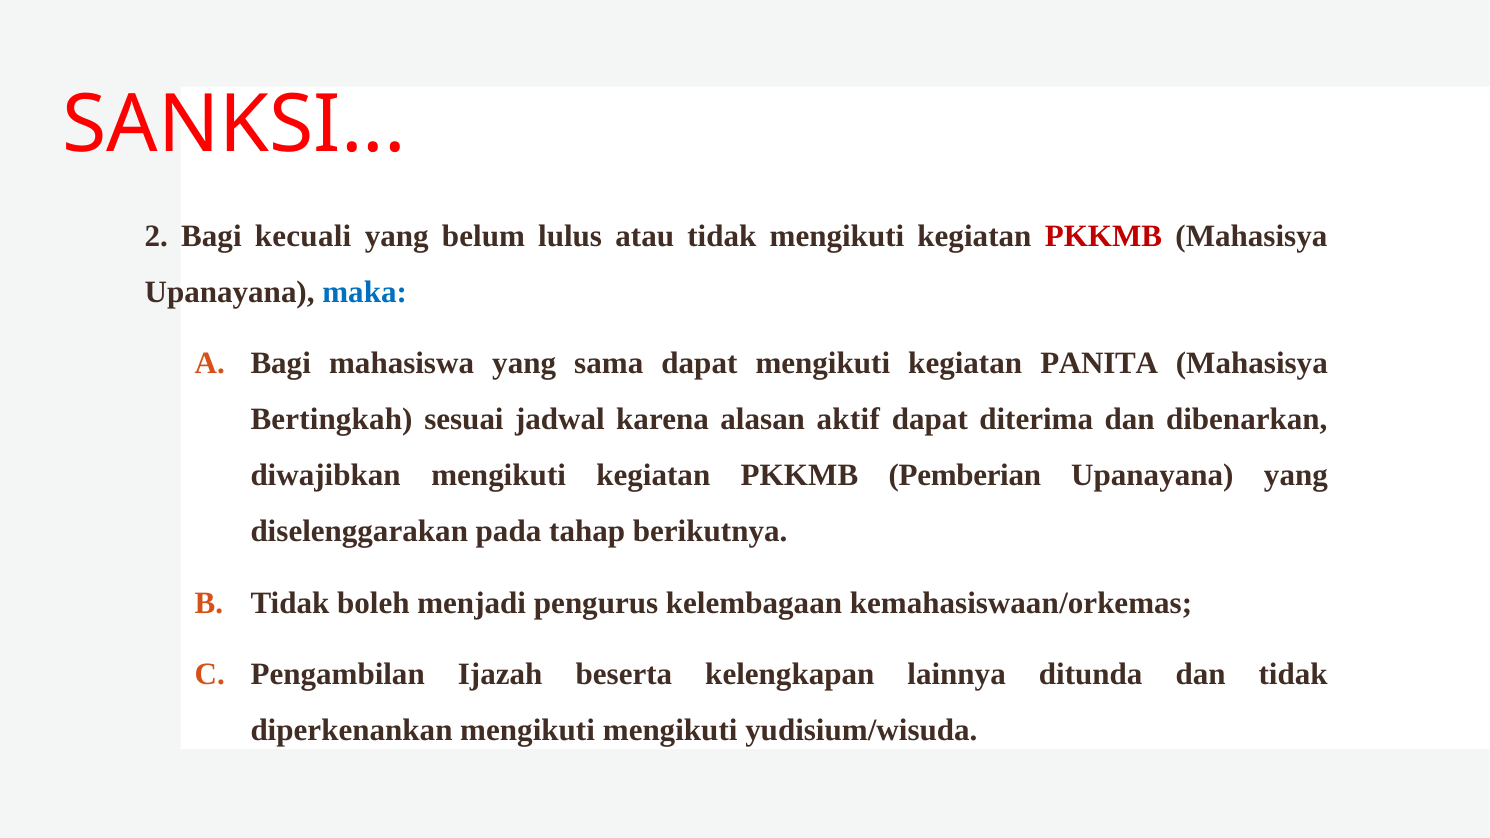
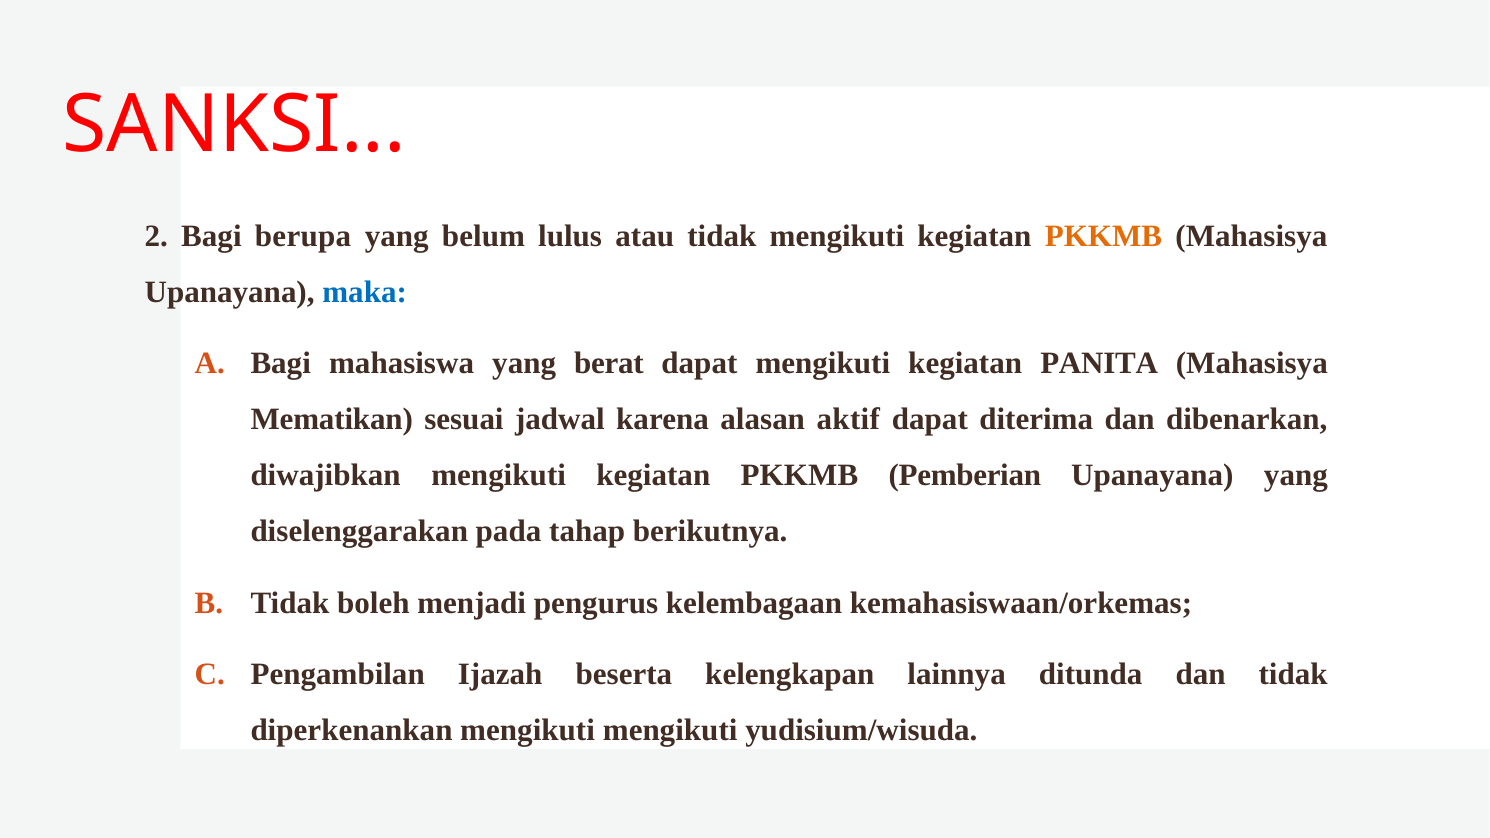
kecuali: kecuali -> berupa (303, 236)
PKKMB colour: red -> orange (1103, 236)
sama: sama -> berat (609, 363)
Bertingkah: Bertingkah -> Mematikan (332, 419)
